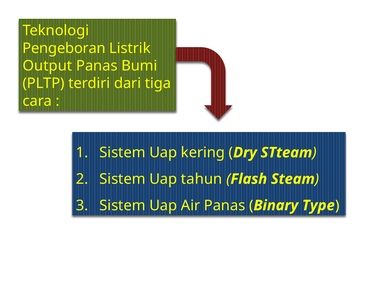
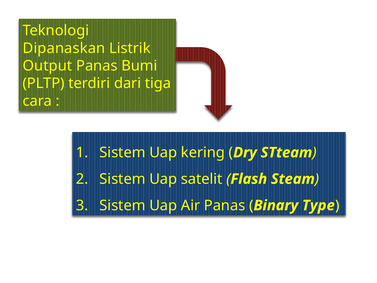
Pengeboran: Pengeboran -> Dipanaskan (64, 48)
tahun: tahun -> satelit (202, 179)
